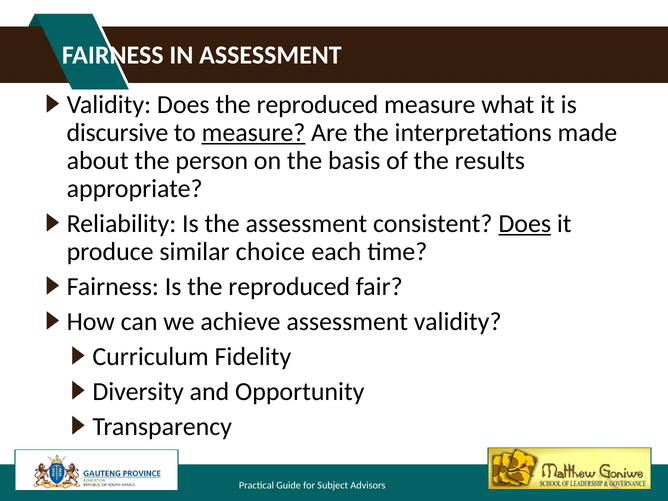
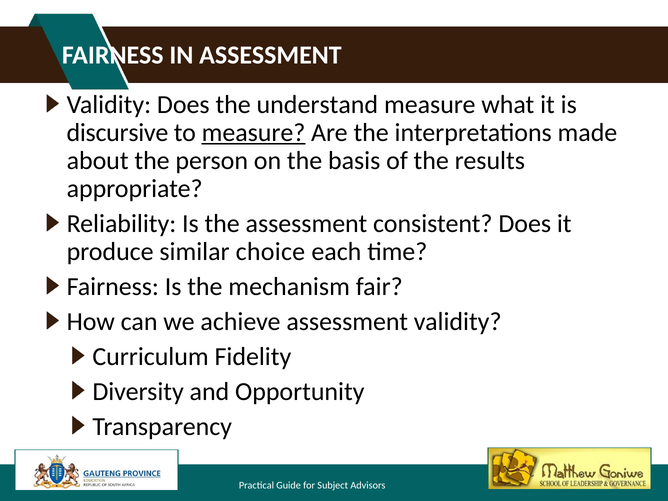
Does the reproduced: reproduced -> understand (317, 105)
Does underline: present -> none (525, 224)
Is the reproduced: reproduced -> mechanism (289, 287)
